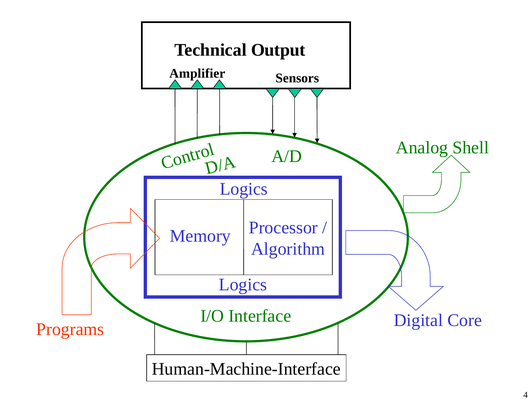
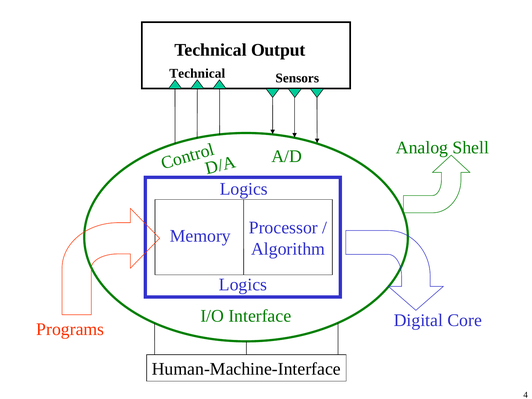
Amplifier: Amplifier -> Technical (197, 74)
